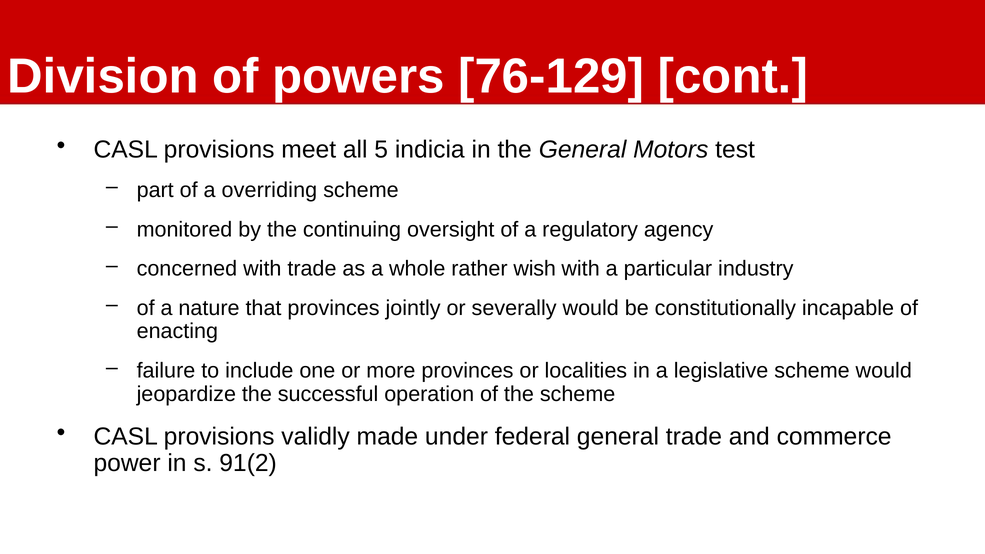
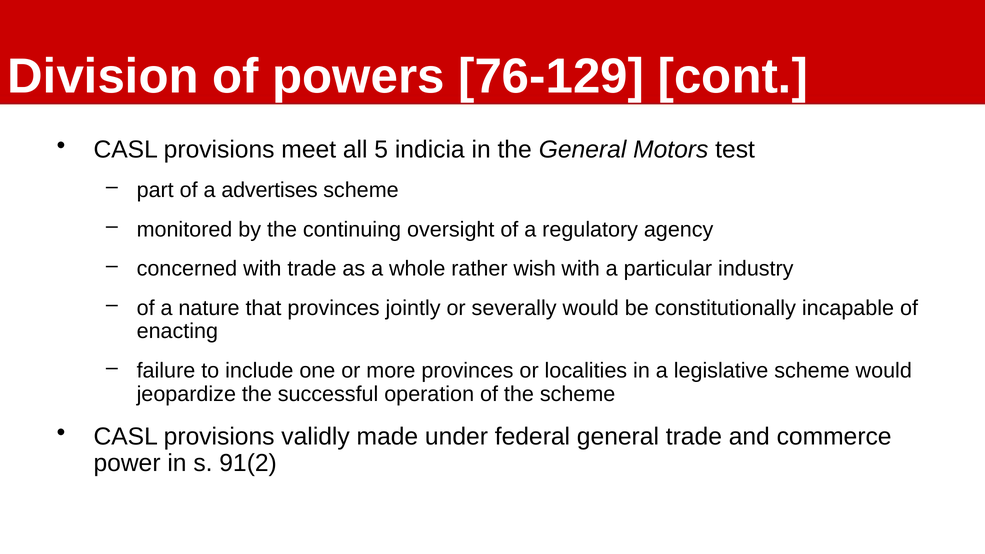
overriding: overriding -> advertises (270, 190)
